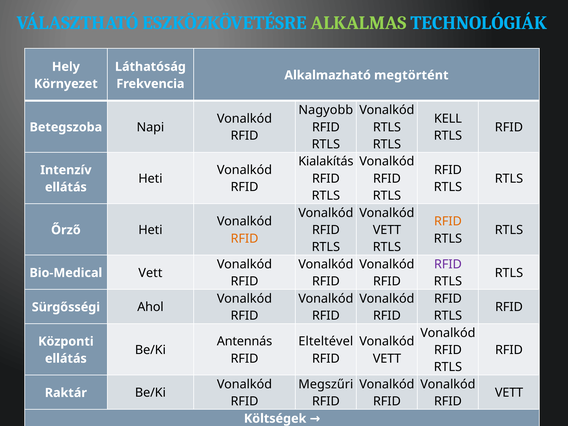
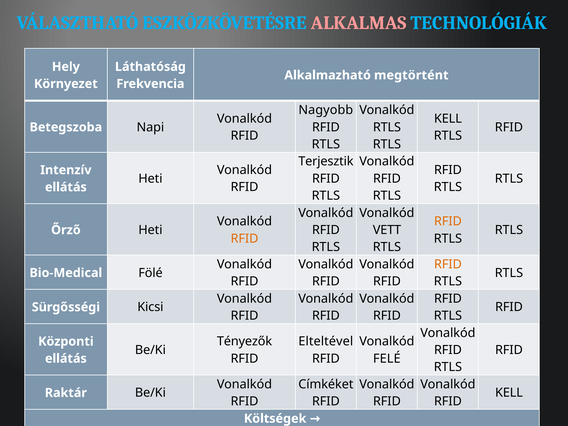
ALKALMAS colour: light green -> pink (359, 23)
Kialakítás: Kialakítás -> Terjesztik (326, 161)
RFID colour: purple -> orange (448, 264)
Bio-Medical Vett: Vett -> Fölé (150, 273)
Ahol: Ahol -> Kicsi (150, 307)
Antennás: Antennás -> Tényezők (245, 341)
VETT: VETT -> FELÉ (387, 359)
Megszűri: Megszűri -> Címkéket (326, 384)
VETT: VETT -> KELL (509, 393)
